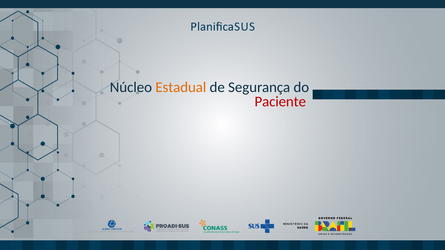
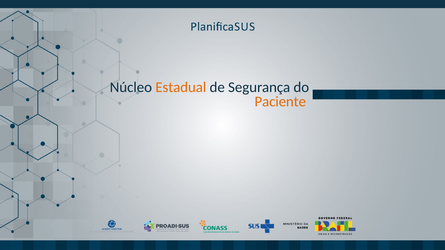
Paciente colour: red -> orange (280, 102)
